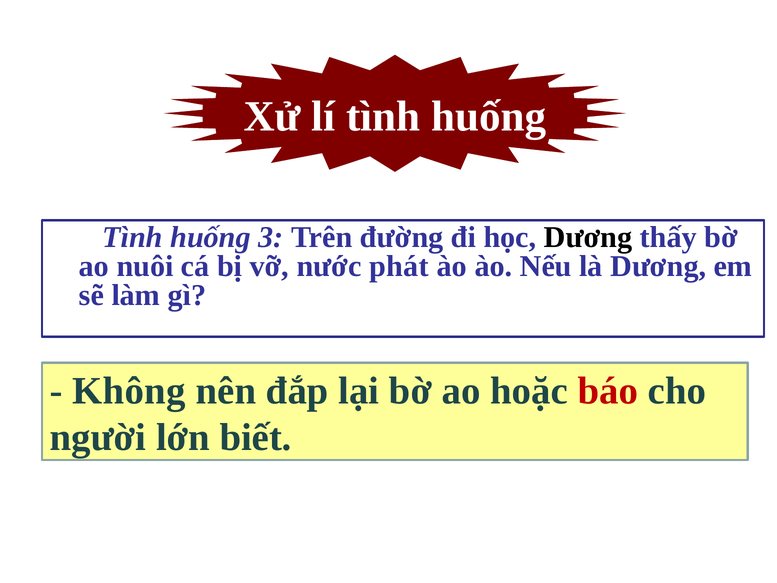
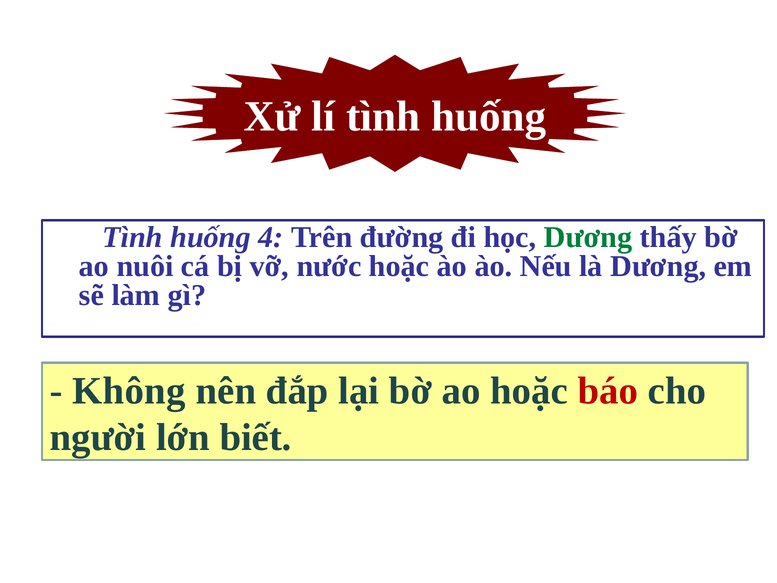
3: 3 -> 4 (271, 237)
Dương colour: black -> green (588, 237)
nước phát: phát -> hoặc (399, 266)
